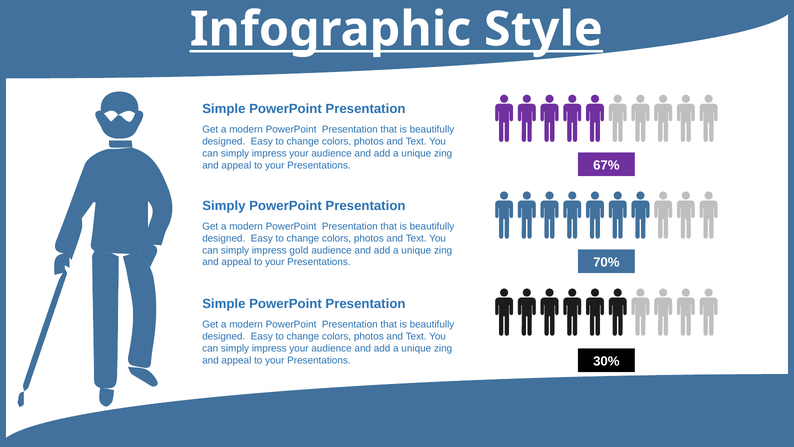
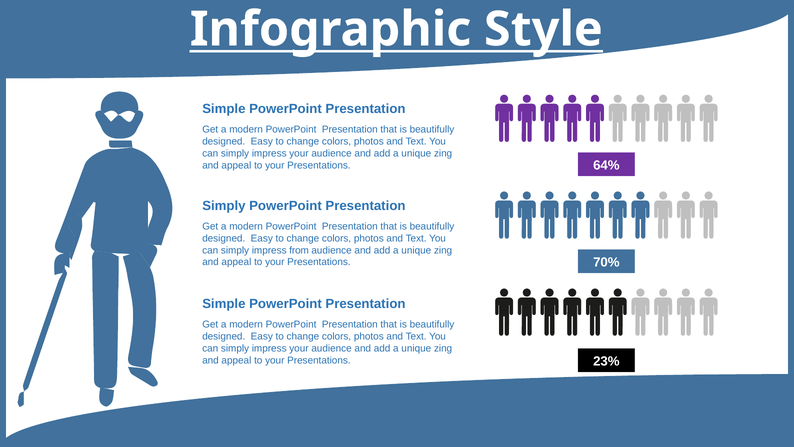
67%: 67% -> 64% (606, 165)
gold: gold -> from (299, 250)
30%: 30% -> 23% (606, 361)
